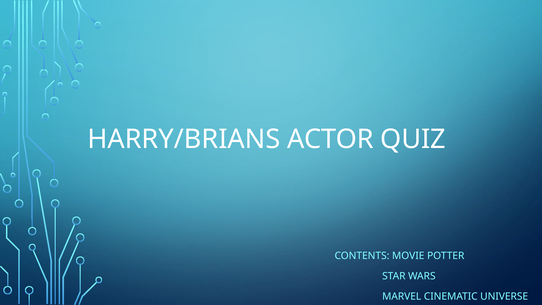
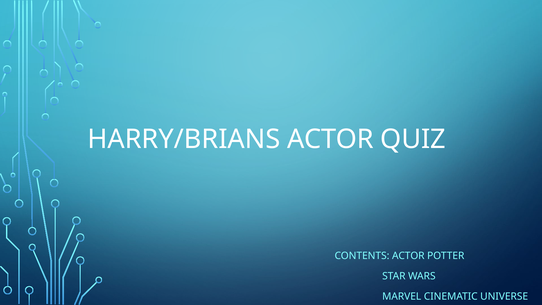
CONTENTS MOVIE: MOVIE -> ACTOR (408, 256)
